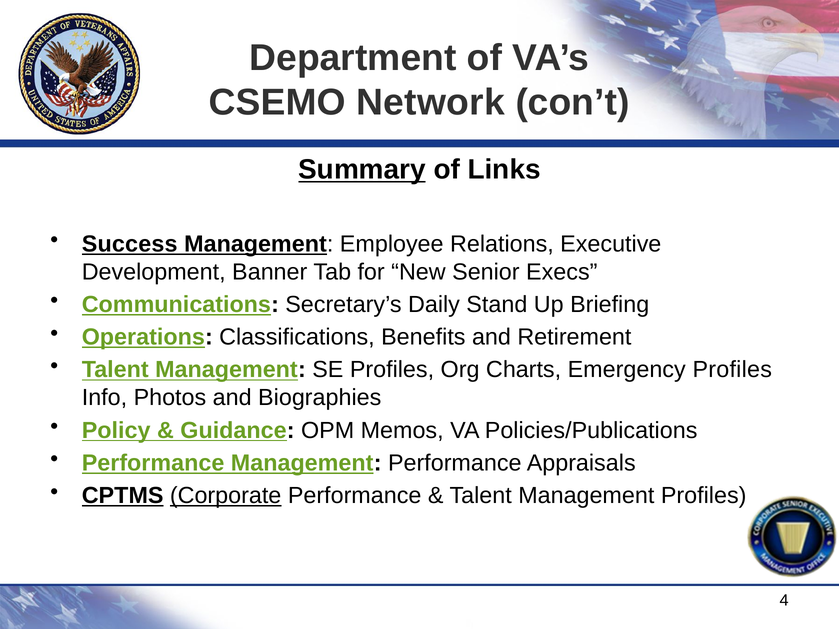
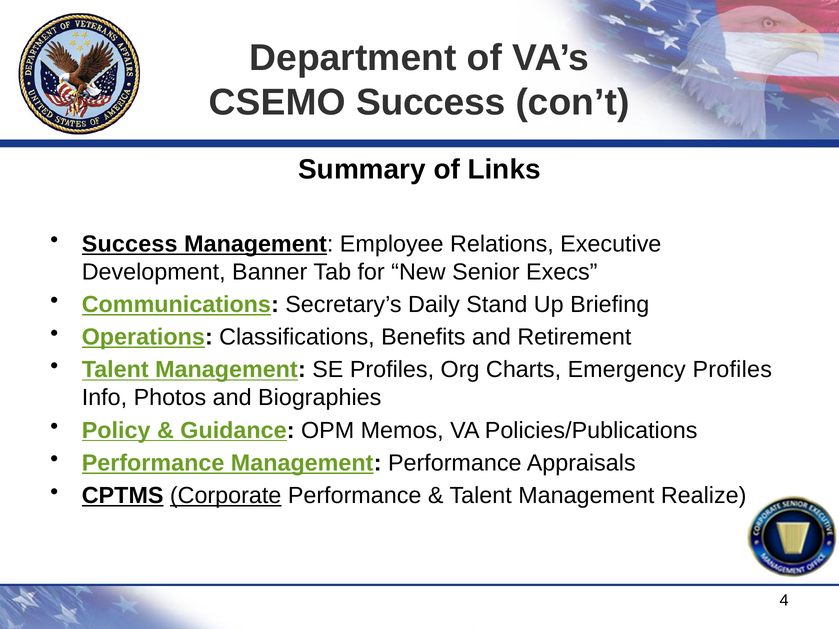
CSEMO Network: Network -> Success (431, 103)
Summary underline: present -> none (362, 170)
Management Profiles: Profiles -> Realize (704, 496)
